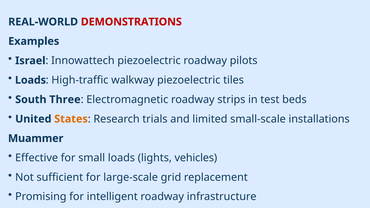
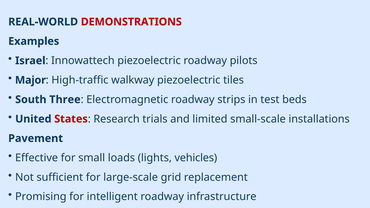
Loads: Loads -> Major (31, 80)
States colour: orange -> red (71, 119)
Muammer: Muammer -> Pavement (36, 138)
